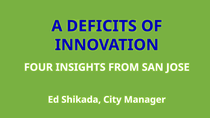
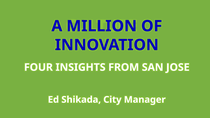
DEFICITS: DEFICITS -> MILLION (102, 26)
